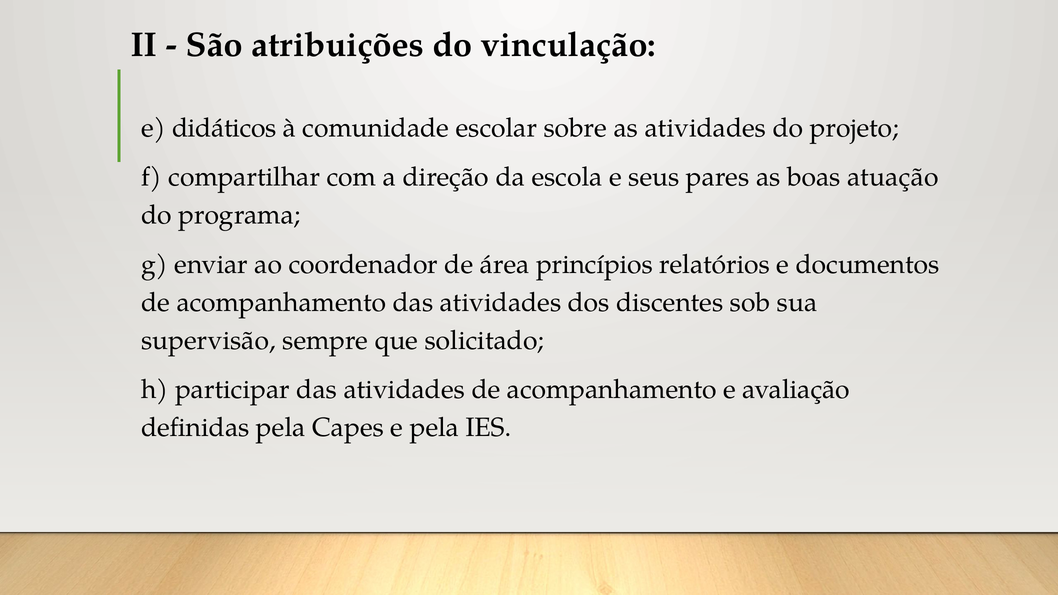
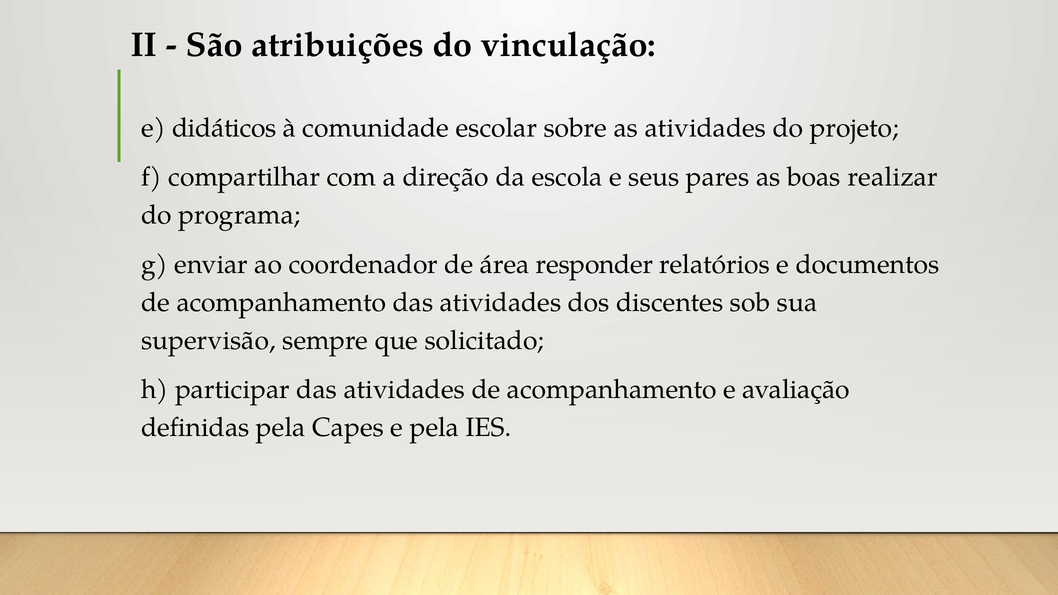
atuação: atuação -> realizar (893, 177)
princípios: princípios -> responder (595, 264)
